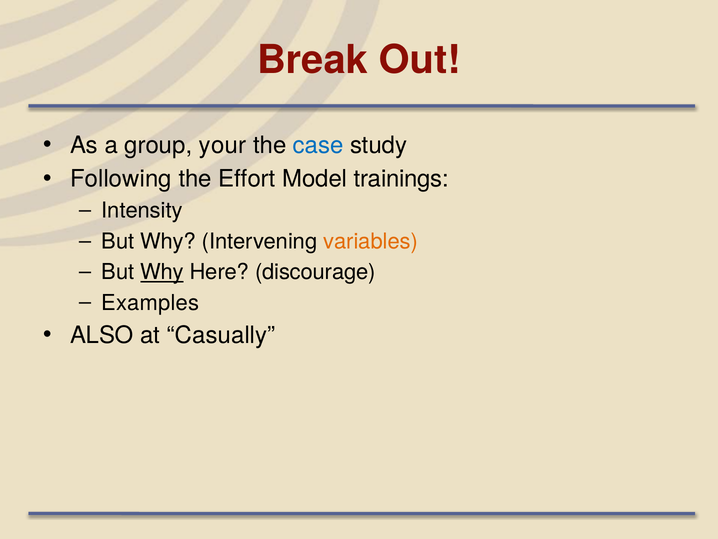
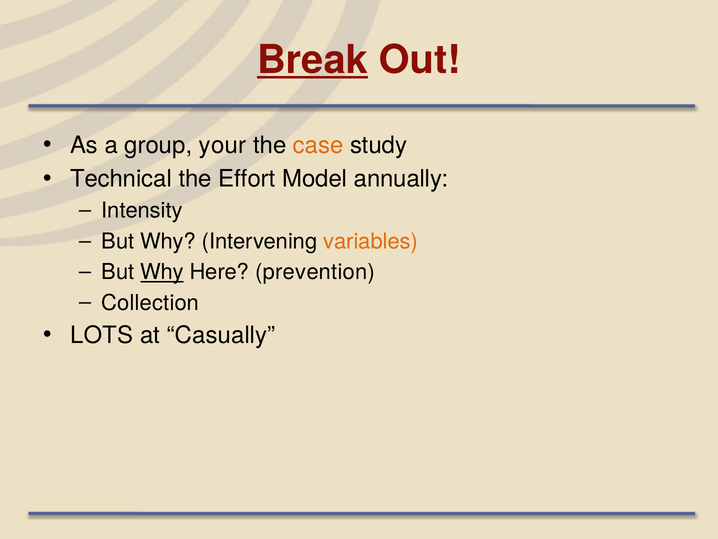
Break underline: none -> present (313, 60)
case colour: blue -> orange (318, 145)
Following: Following -> Technical (121, 179)
trainings: trainings -> annually (401, 179)
discourage: discourage -> prevention (315, 272)
Examples: Examples -> Collection (150, 303)
ALSO: ALSO -> LOTS (102, 335)
